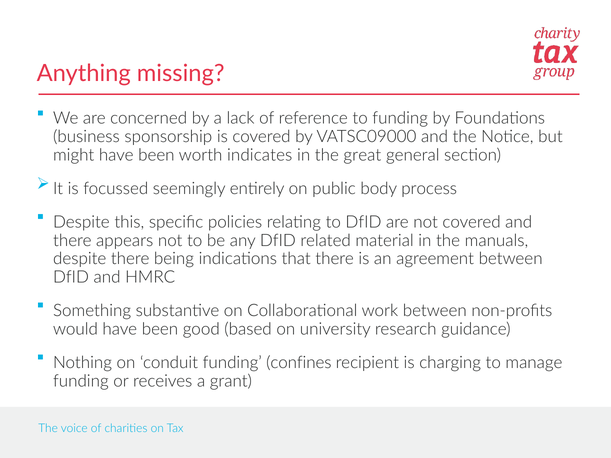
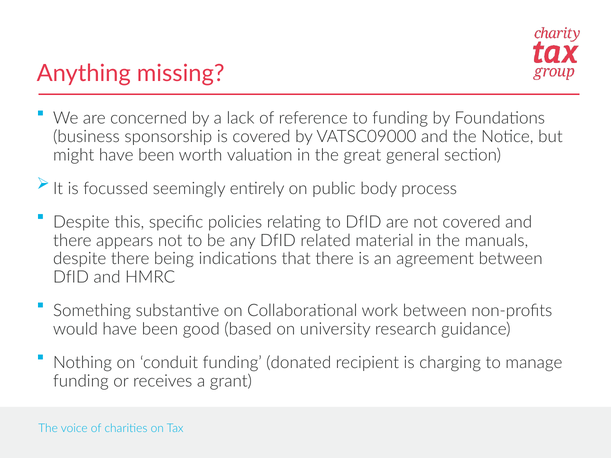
indicates: indicates -> valuation (260, 155)
confines: confines -> donated (299, 363)
